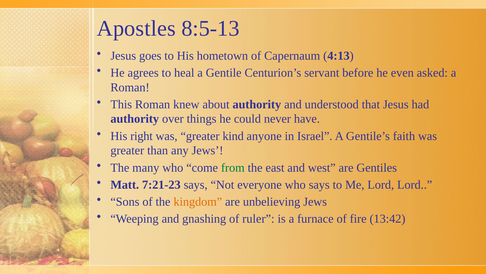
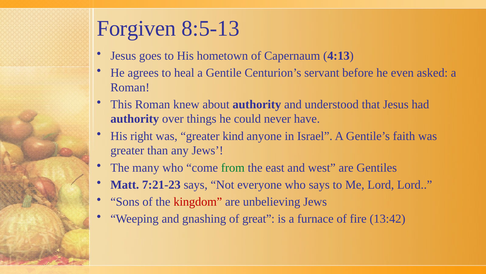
Apostles: Apostles -> Forgiven (136, 28)
kingdom colour: orange -> red (198, 201)
ruler: ruler -> great (258, 218)
